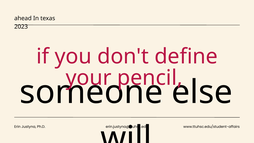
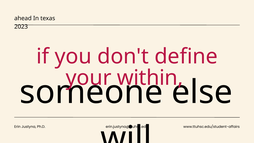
pencil: pencil -> within (150, 78)
